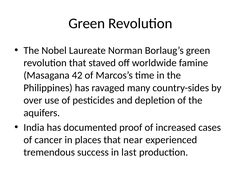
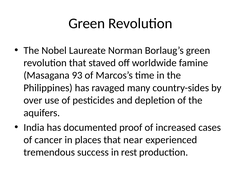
42: 42 -> 93 (77, 75)
last: last -> rest (129, 152)
